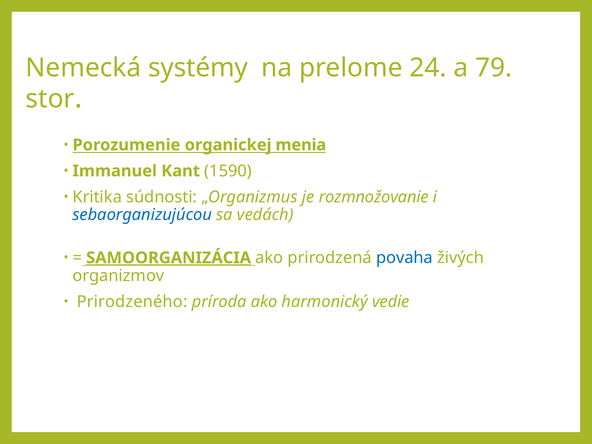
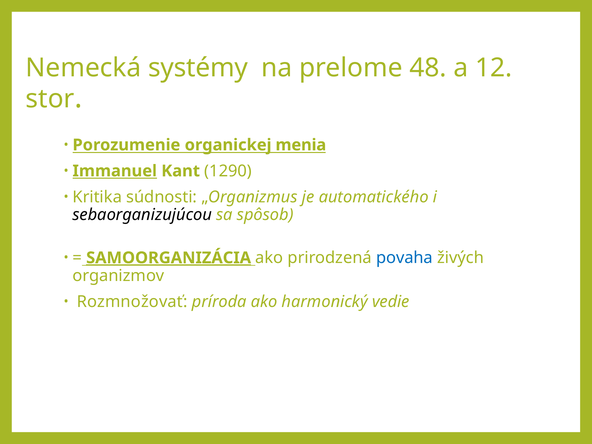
24: 24 -> 48 (428, 68)
79: 79 -> 12 (494, 68)
Immanuel underline: none -> present (115, 171)
1590: 1590 -> 1290 (228, 171)
rozmnožovanie: rozmnožovanie -> automatického (374, 197)
sebaorganizujúcou colour: blue -> black (142, 215)
vedách: vedách -> spôsob (265, 215)
Prirodzeného: Prirodzeného -> Rozmnožovať (132, 302)
